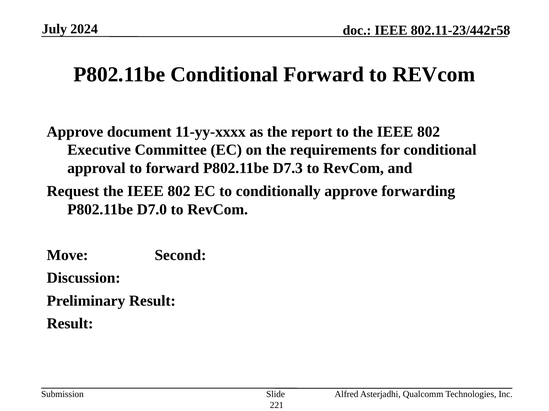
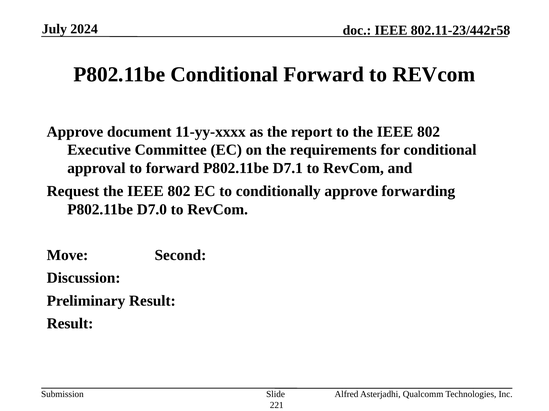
D7.3: D7.3 -> D7.1 (288, 169)
